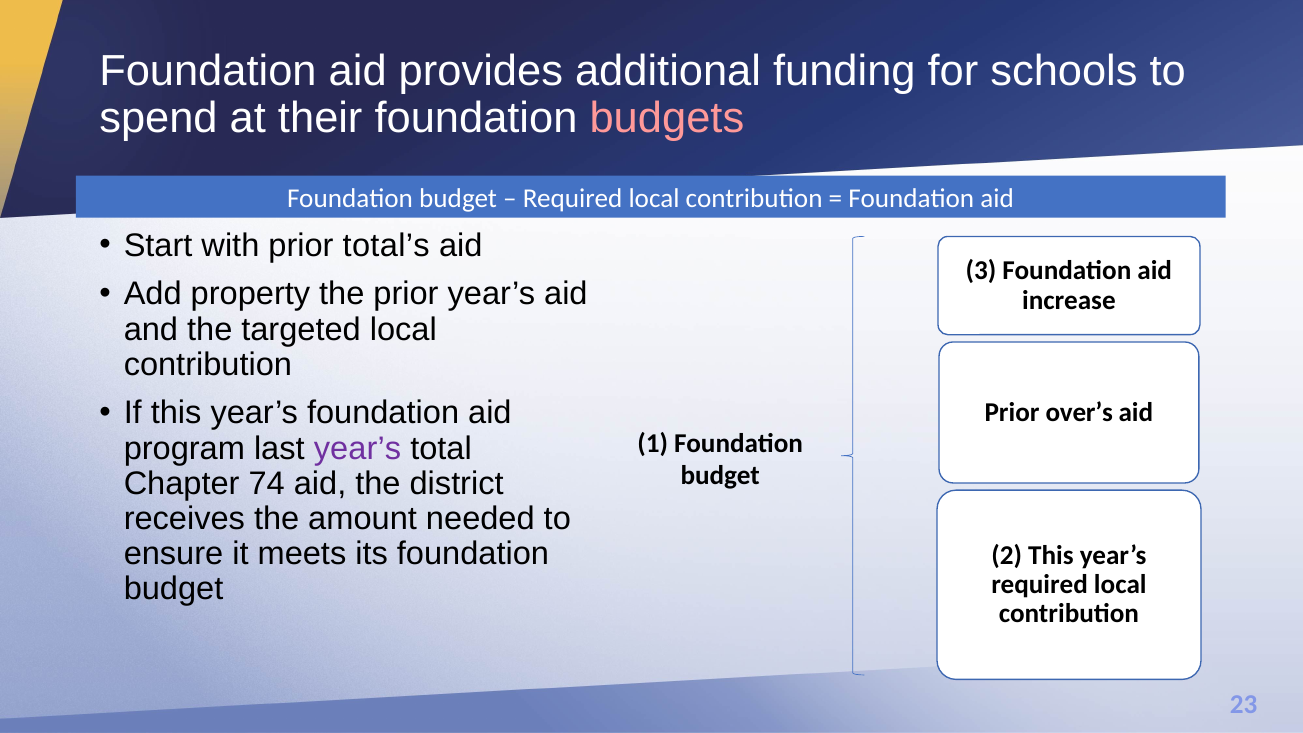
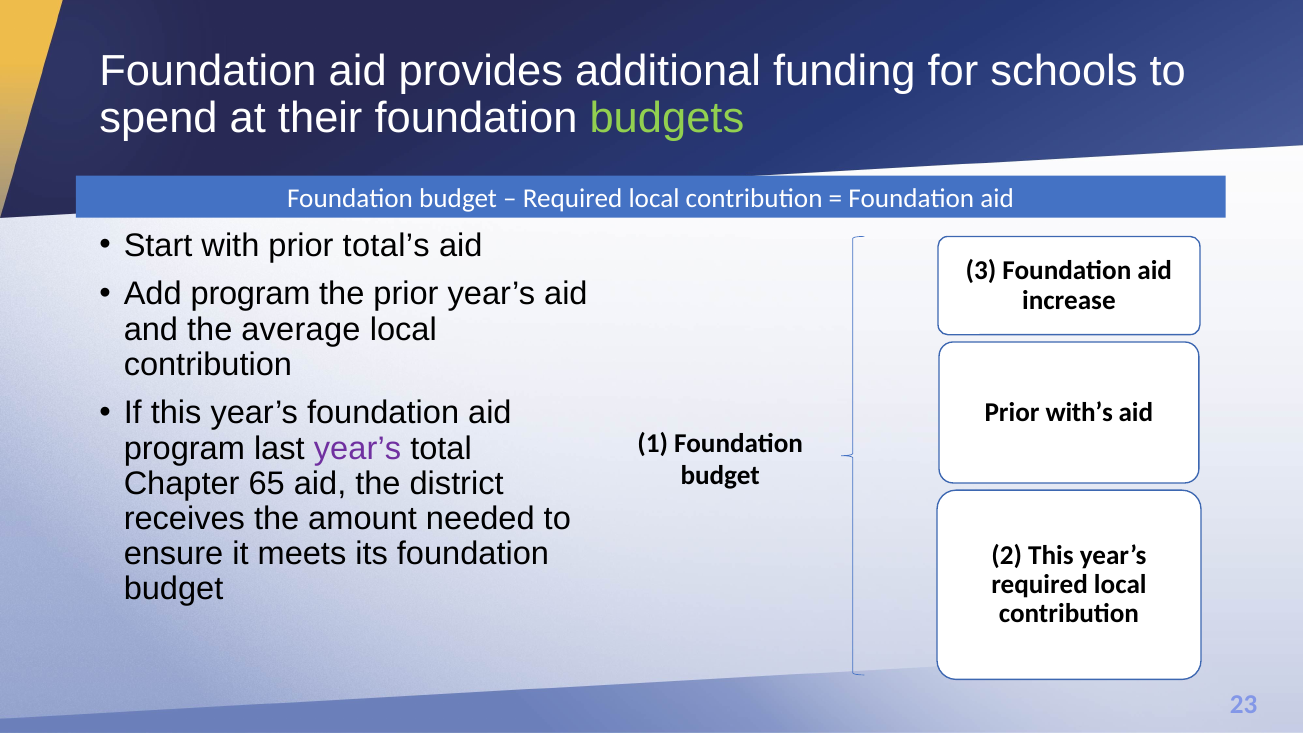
budgets colour: pink -> light green (667, 118)
Add property: property -> program (251, 294)
targeted: targeted -> average (301, 329)
over’s: over’s -> with’s (1079, 412)
74: 74 -> 65 (267, 483)
